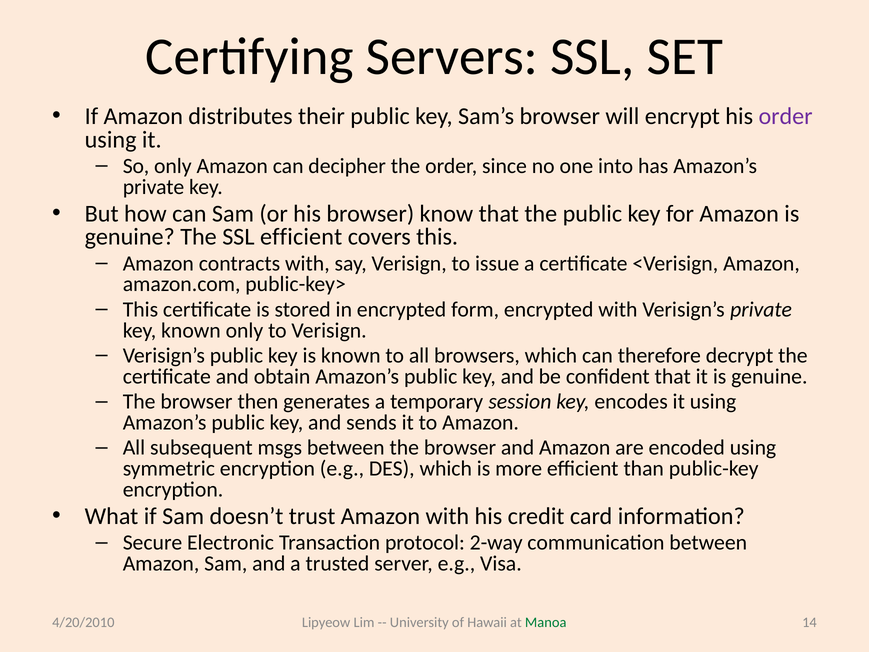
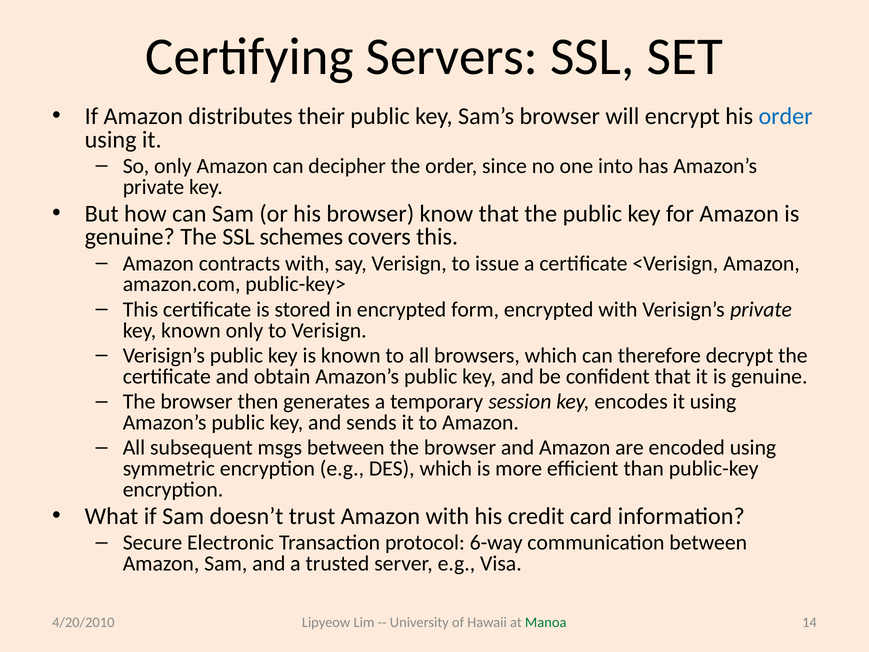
order colour: purple -> blue (786, 116)
SSL efficient: efficient -> schemes (301, 237)
2-way: 2-way -> 6-way (496, 543)
